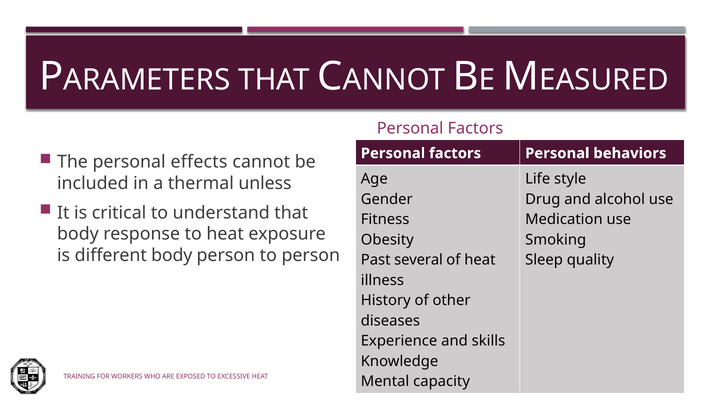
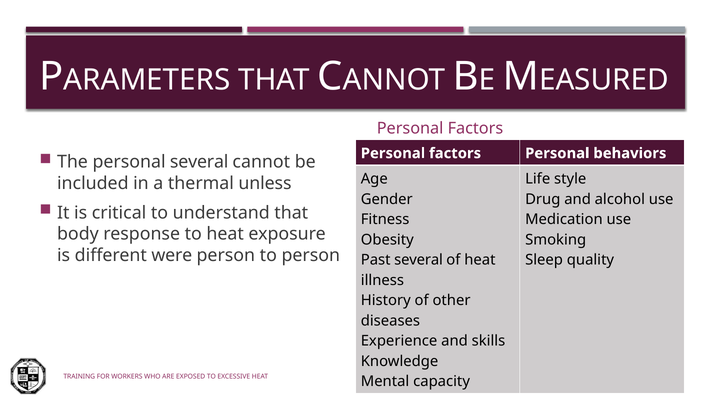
personal effects: effects -> several (199, 162)
different body: body -> were (172, 255)
